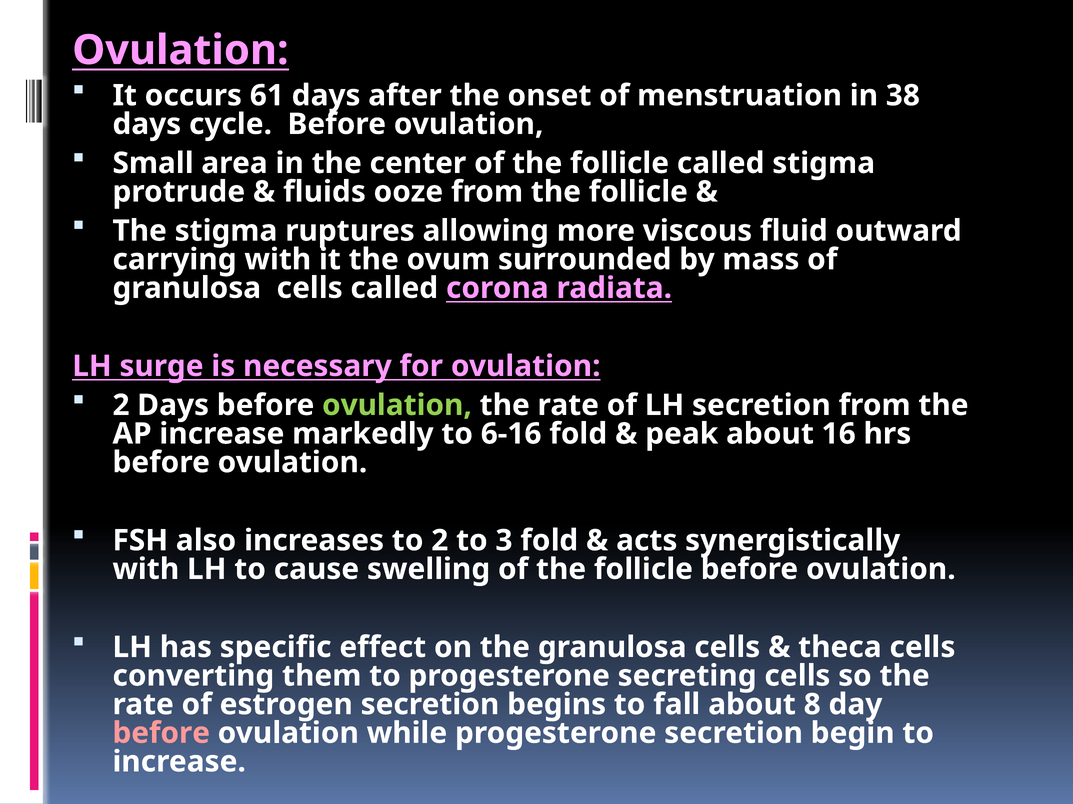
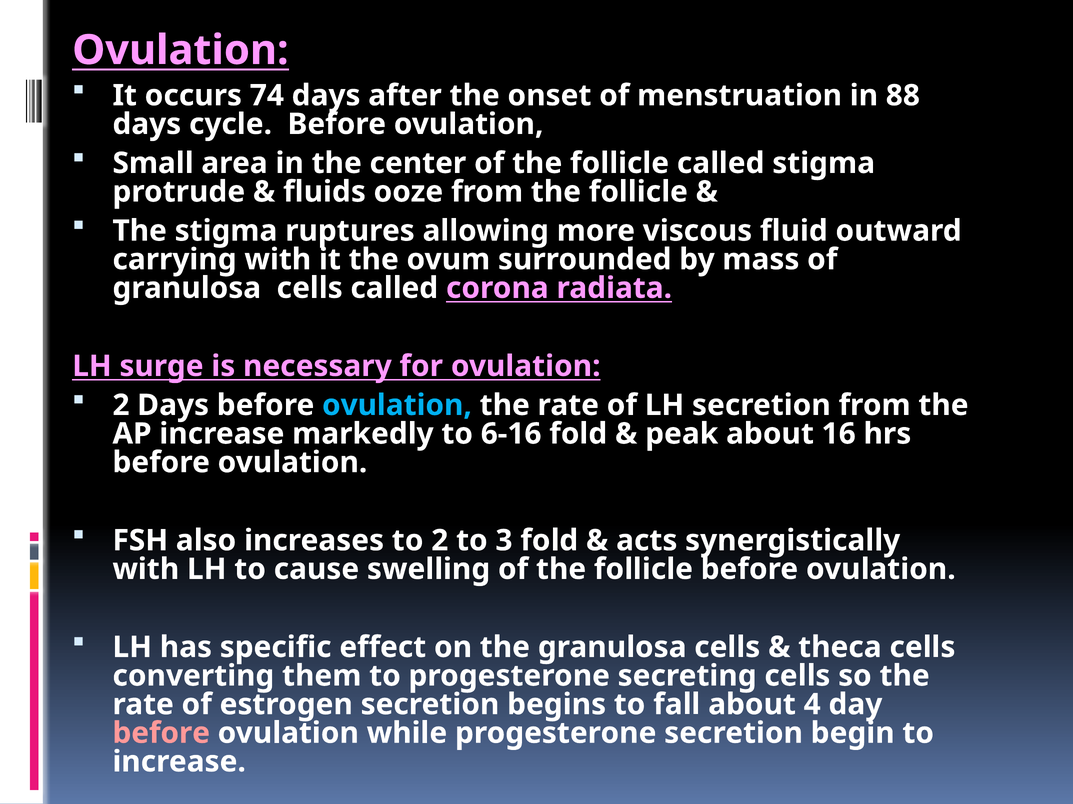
61: 61 -> 74 (267, 96)
38: 38 -> 88 (903, 96)
ovulation colour: light green -> light blue (397, 406)
8: 8 -> 4 (812, 705)
